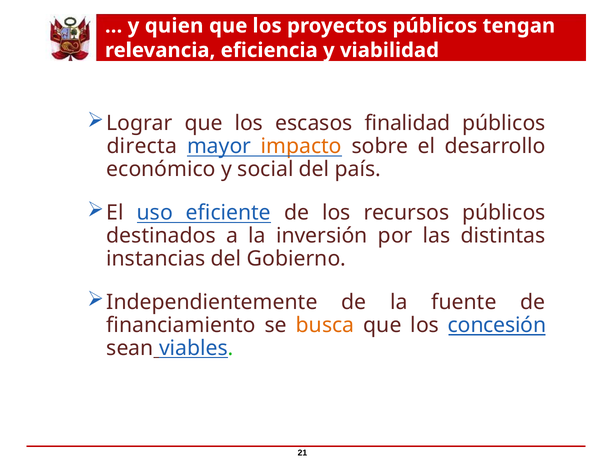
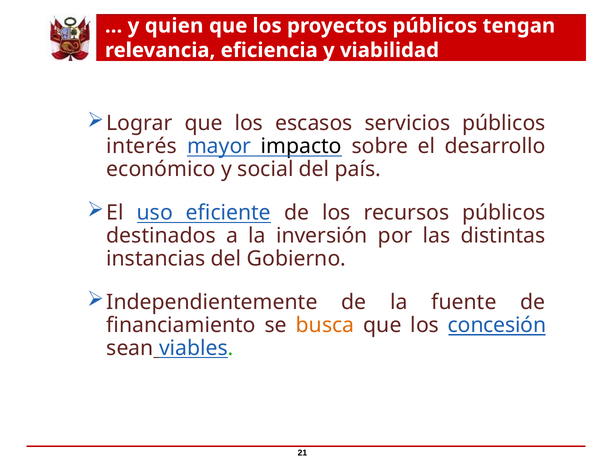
finalidad: finalidad -> servicios (407, 123)
directa: directa -> interés (142, 146)
impacto colour: orange -> black (301, 146)
